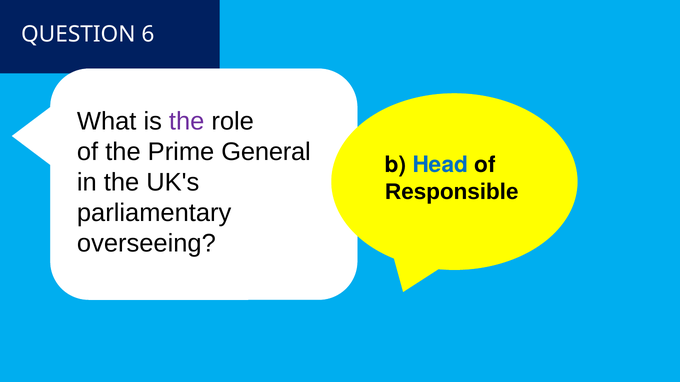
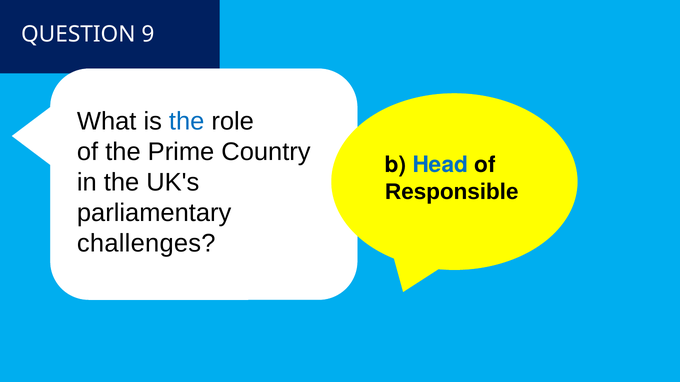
6: 6 -> 9 (148, 35)
the colour: purple -> blue (187, 121)
General: General -> Country (266, 152)
overseeing: overseeing -> challenges (146, 244)
